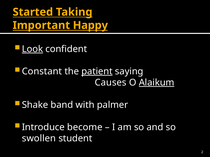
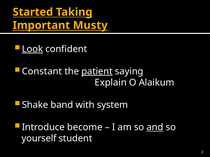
Happy: Happy -> Musty (90, 25)
Causes: Causes -> Explain (111, 83)
Alaikum underline: present -> none (157, 83)
palmer: palmer -> system (112, 105)
and underline: none -> present (155, 128)
swollen: swollen -> yourself (39, 139)
